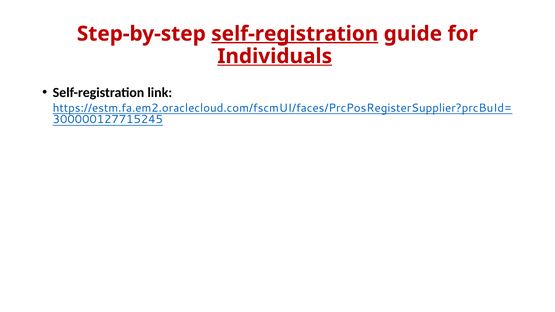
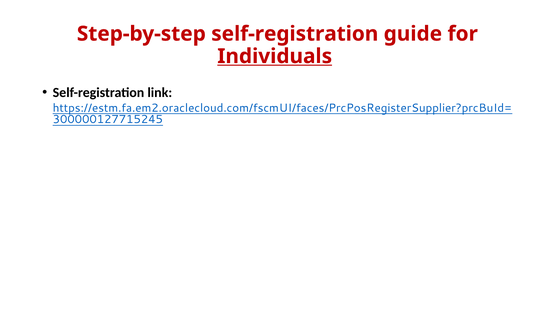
self-registration underline: present -> none (295, 34)
